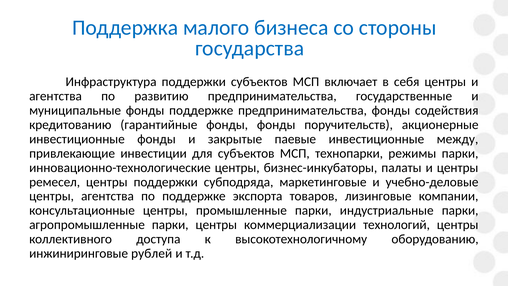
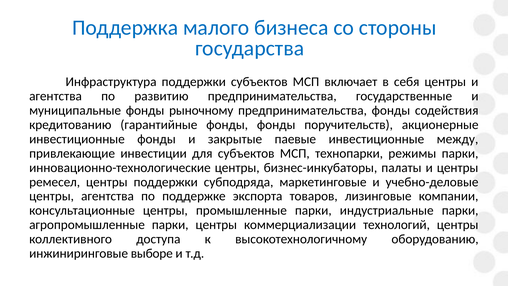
фонды поддержке: поддержке -> рыночному (201, 110)
рублей: рублей -> выборе (152, 253)
